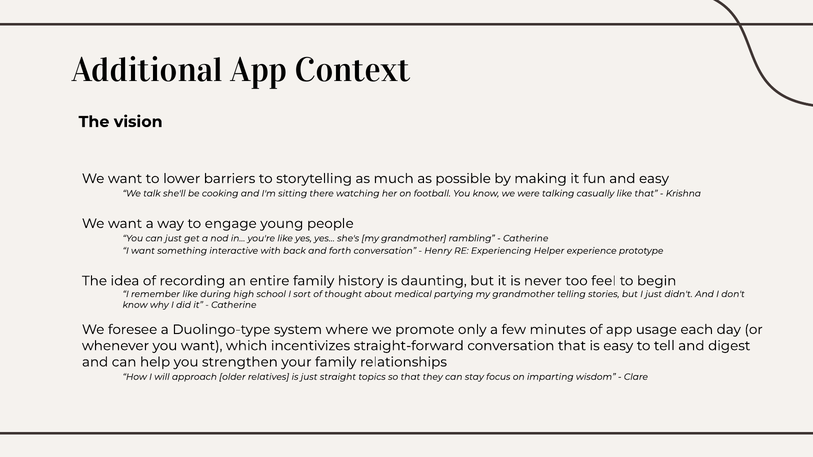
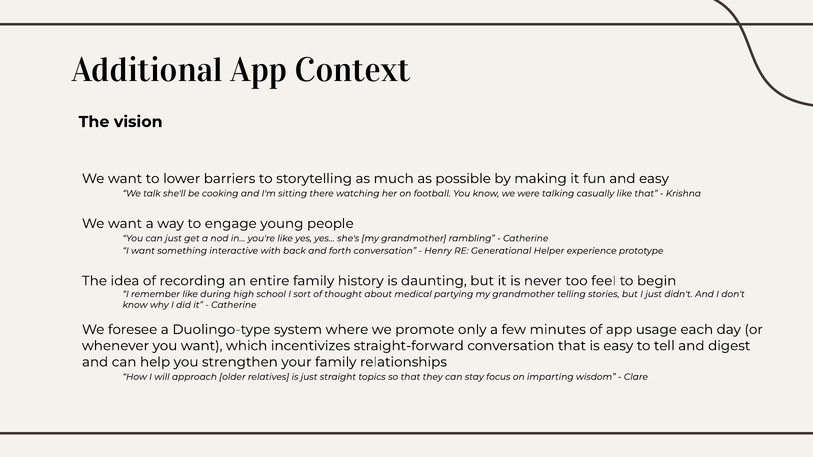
Experiencing: Experiencing -> Generational (501, 251)
